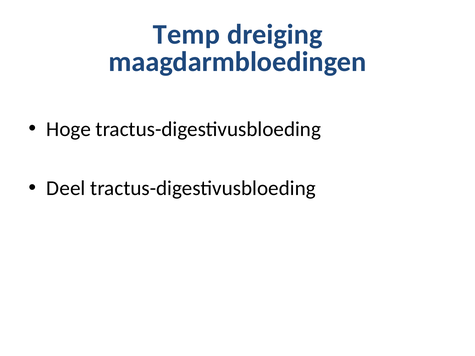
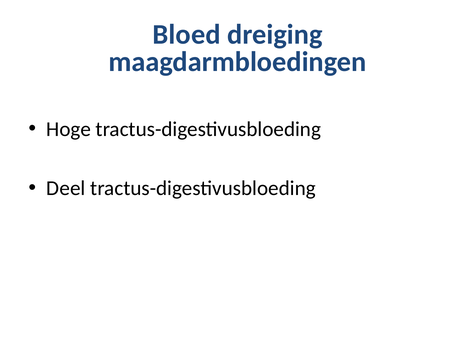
Temp: Temp -> Bloed (187, 35)
